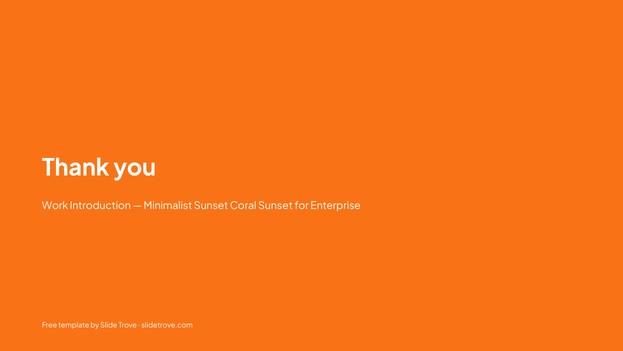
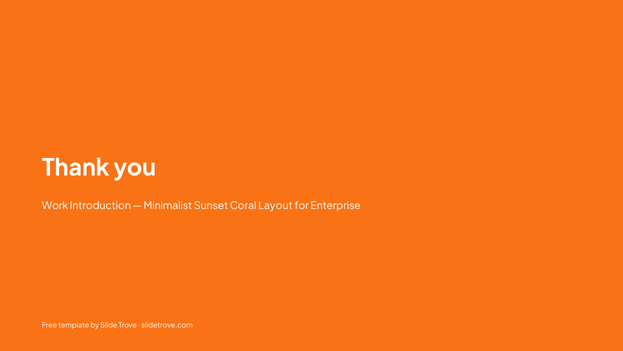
Coral Sunset: Sunset -> Layout (275, 206)
